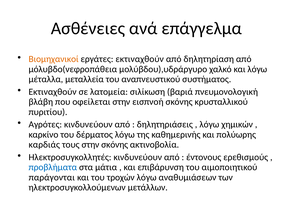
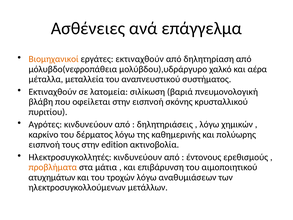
και λόγω: λόγω -> αέρα (257, 69)
καρδιάς: καρδιάς -> εισπνοή (44, 145)
στην σκόνης: σκόνης -> edition (115, 145)
προβλήματα colour: blue -> orange (53, 167)
παράγονται: παράγονται -> ατυχημάτων (52, 177)
